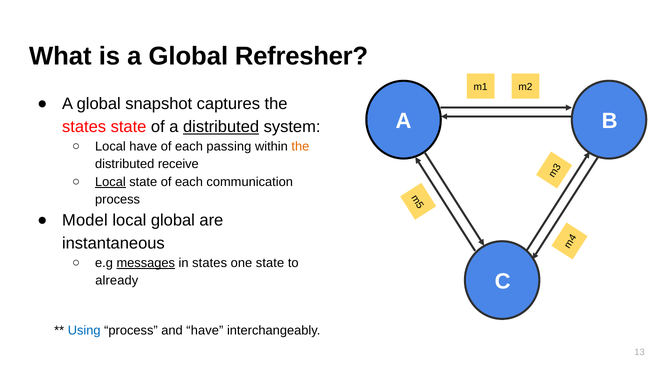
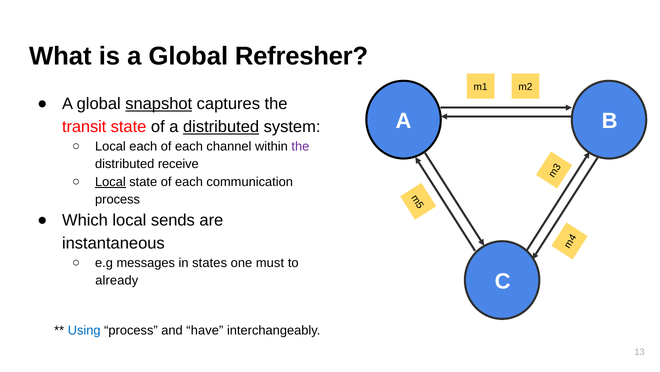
snapshot underline: none -> present (159, 104)
states: states -> transit (84, 127)
Local have: have -> each (143, 146)
passing: passing -> channel (229, 146)
the colour: orange -> purple (300, 146)
Model: Model -> Which (85, 220)
local global: global -> sends (173, 220)
messages underline: present -> none (146, 262)
one state: state -> must (270, 262)
